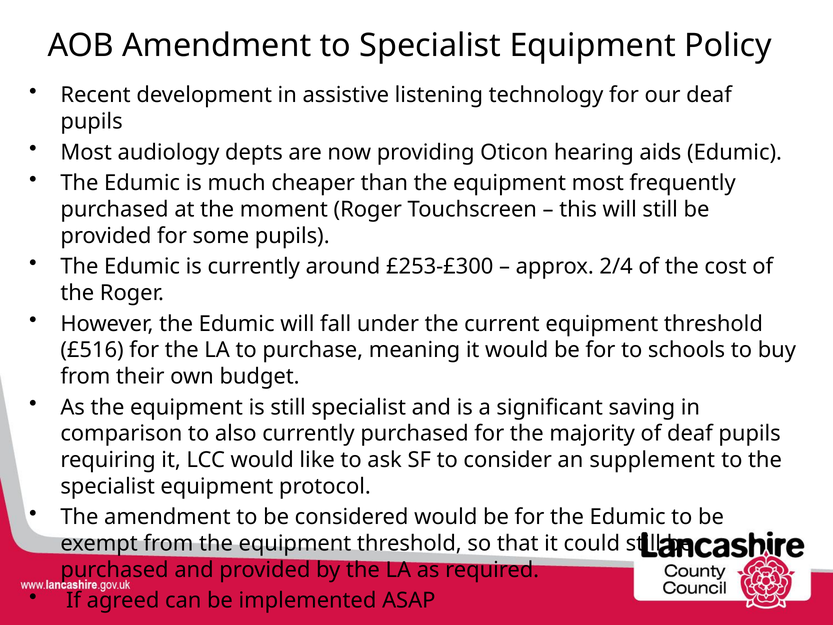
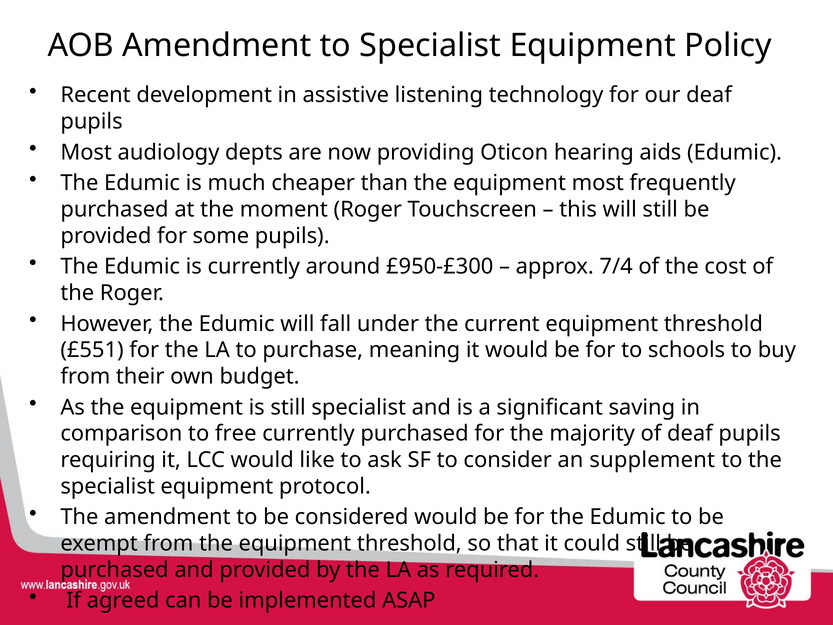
£253-£300: £253-£300 -> £950-£300 (440, 266)
2/4: 2/4 -> 7/4 (616, 266)
£516: £516 -> £551 (92, 350)
also: also -> free (236, 433)
